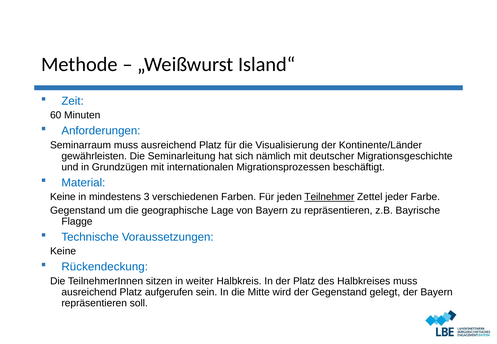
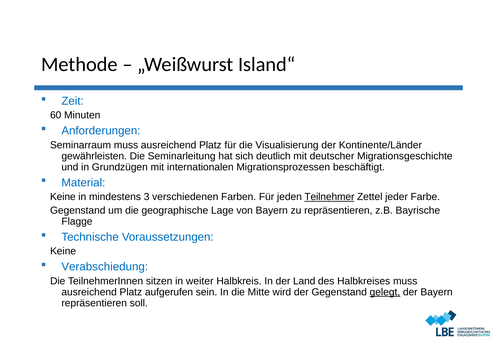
nämlich: nämlich -> deutlich (273, 156)
Rückendeckung: Rückendeckung -> Verabschiedung (105, 267)
der Platz: Platz -> Land (304, 281)
gelegt underline: none -> present (385, 292)
